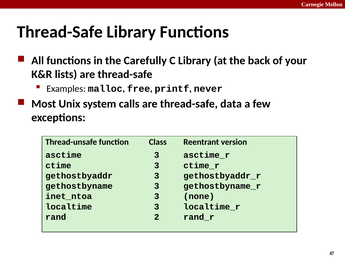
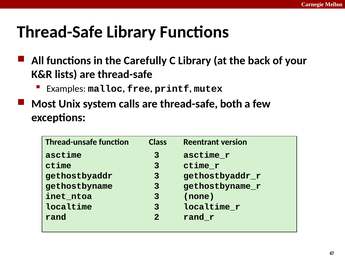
never: never -> mutex (208, 89)
data: data -> both (231, 104)
